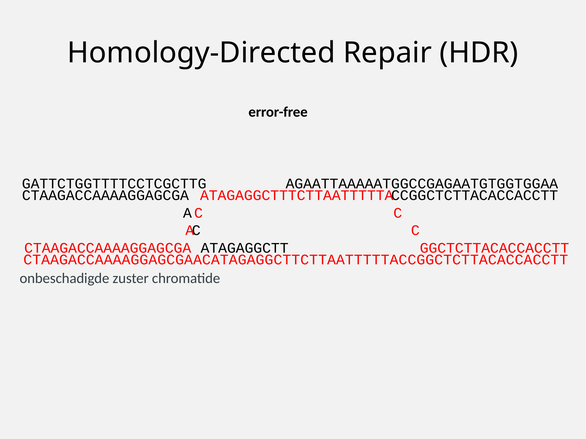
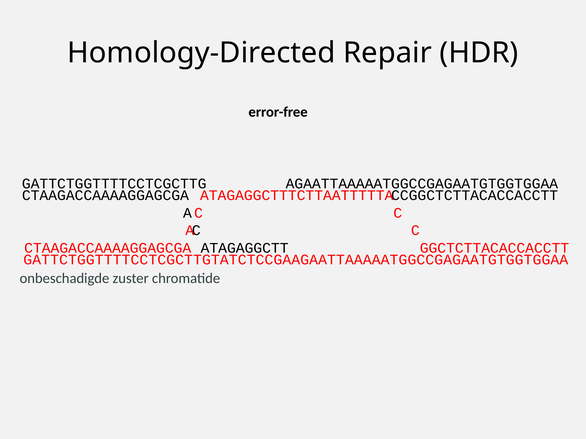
CTAAGACCAAAAGGAGCGAACATAGAGGCTTCTTAATTTTTACCGGCTCTTACACCACCTT: CTAAGACCAAAAGGAGCGAACATAGAGGCTTCTTAATTTTTACCGGCTCTTACACCACCTT -> GATTCTGGTTTTCCTCGCTTGTATCTCCGAAGAATTAAAAATGGCCGAGAATGTGGTGGAA (296, 260)
